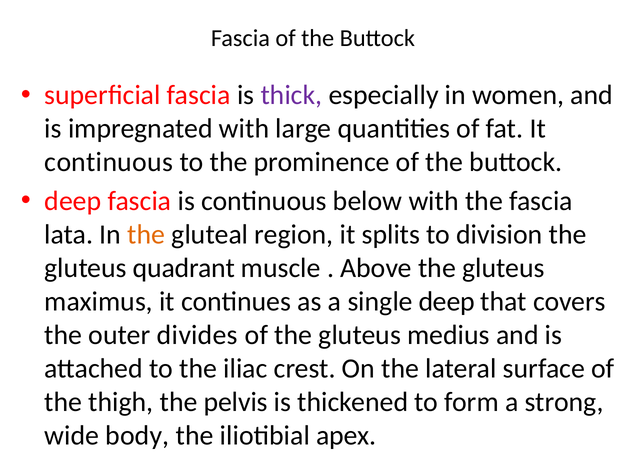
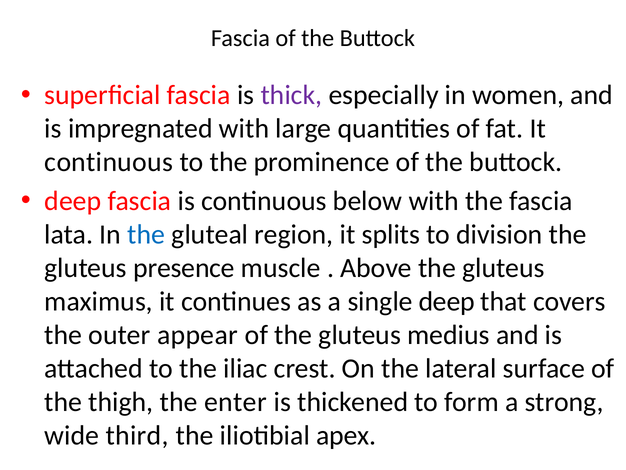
the colour: orange -> blue (146, 234)
quadrant: quadrant -> presence (184, 268)
divides: divides -> appear (197, 335)
pelvis: pelvis -> enter (236, 402)
body: body -> third (137, 435)
